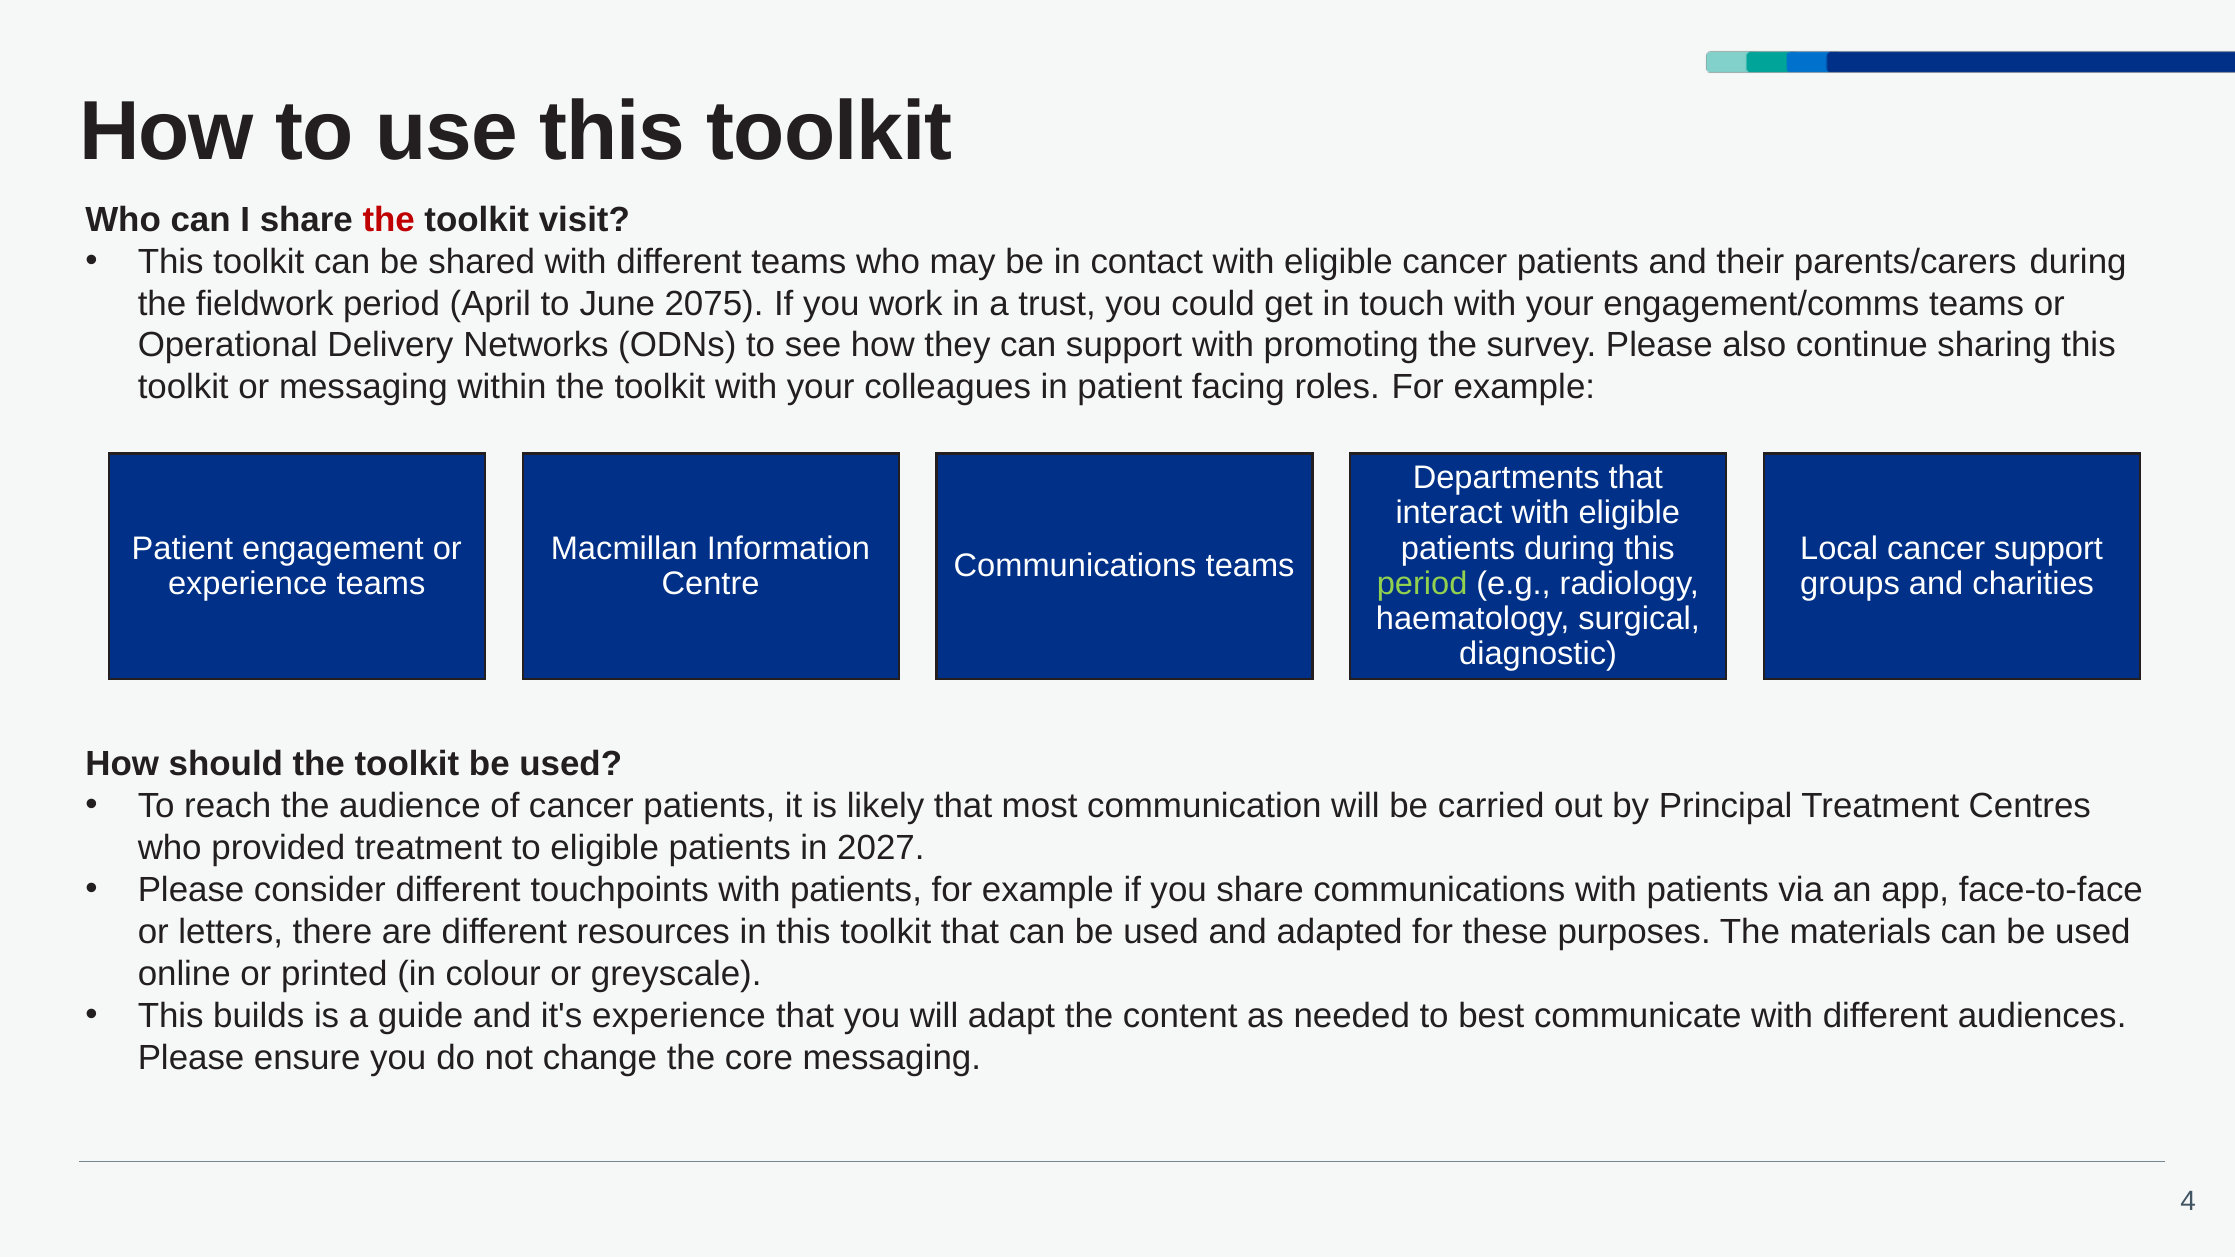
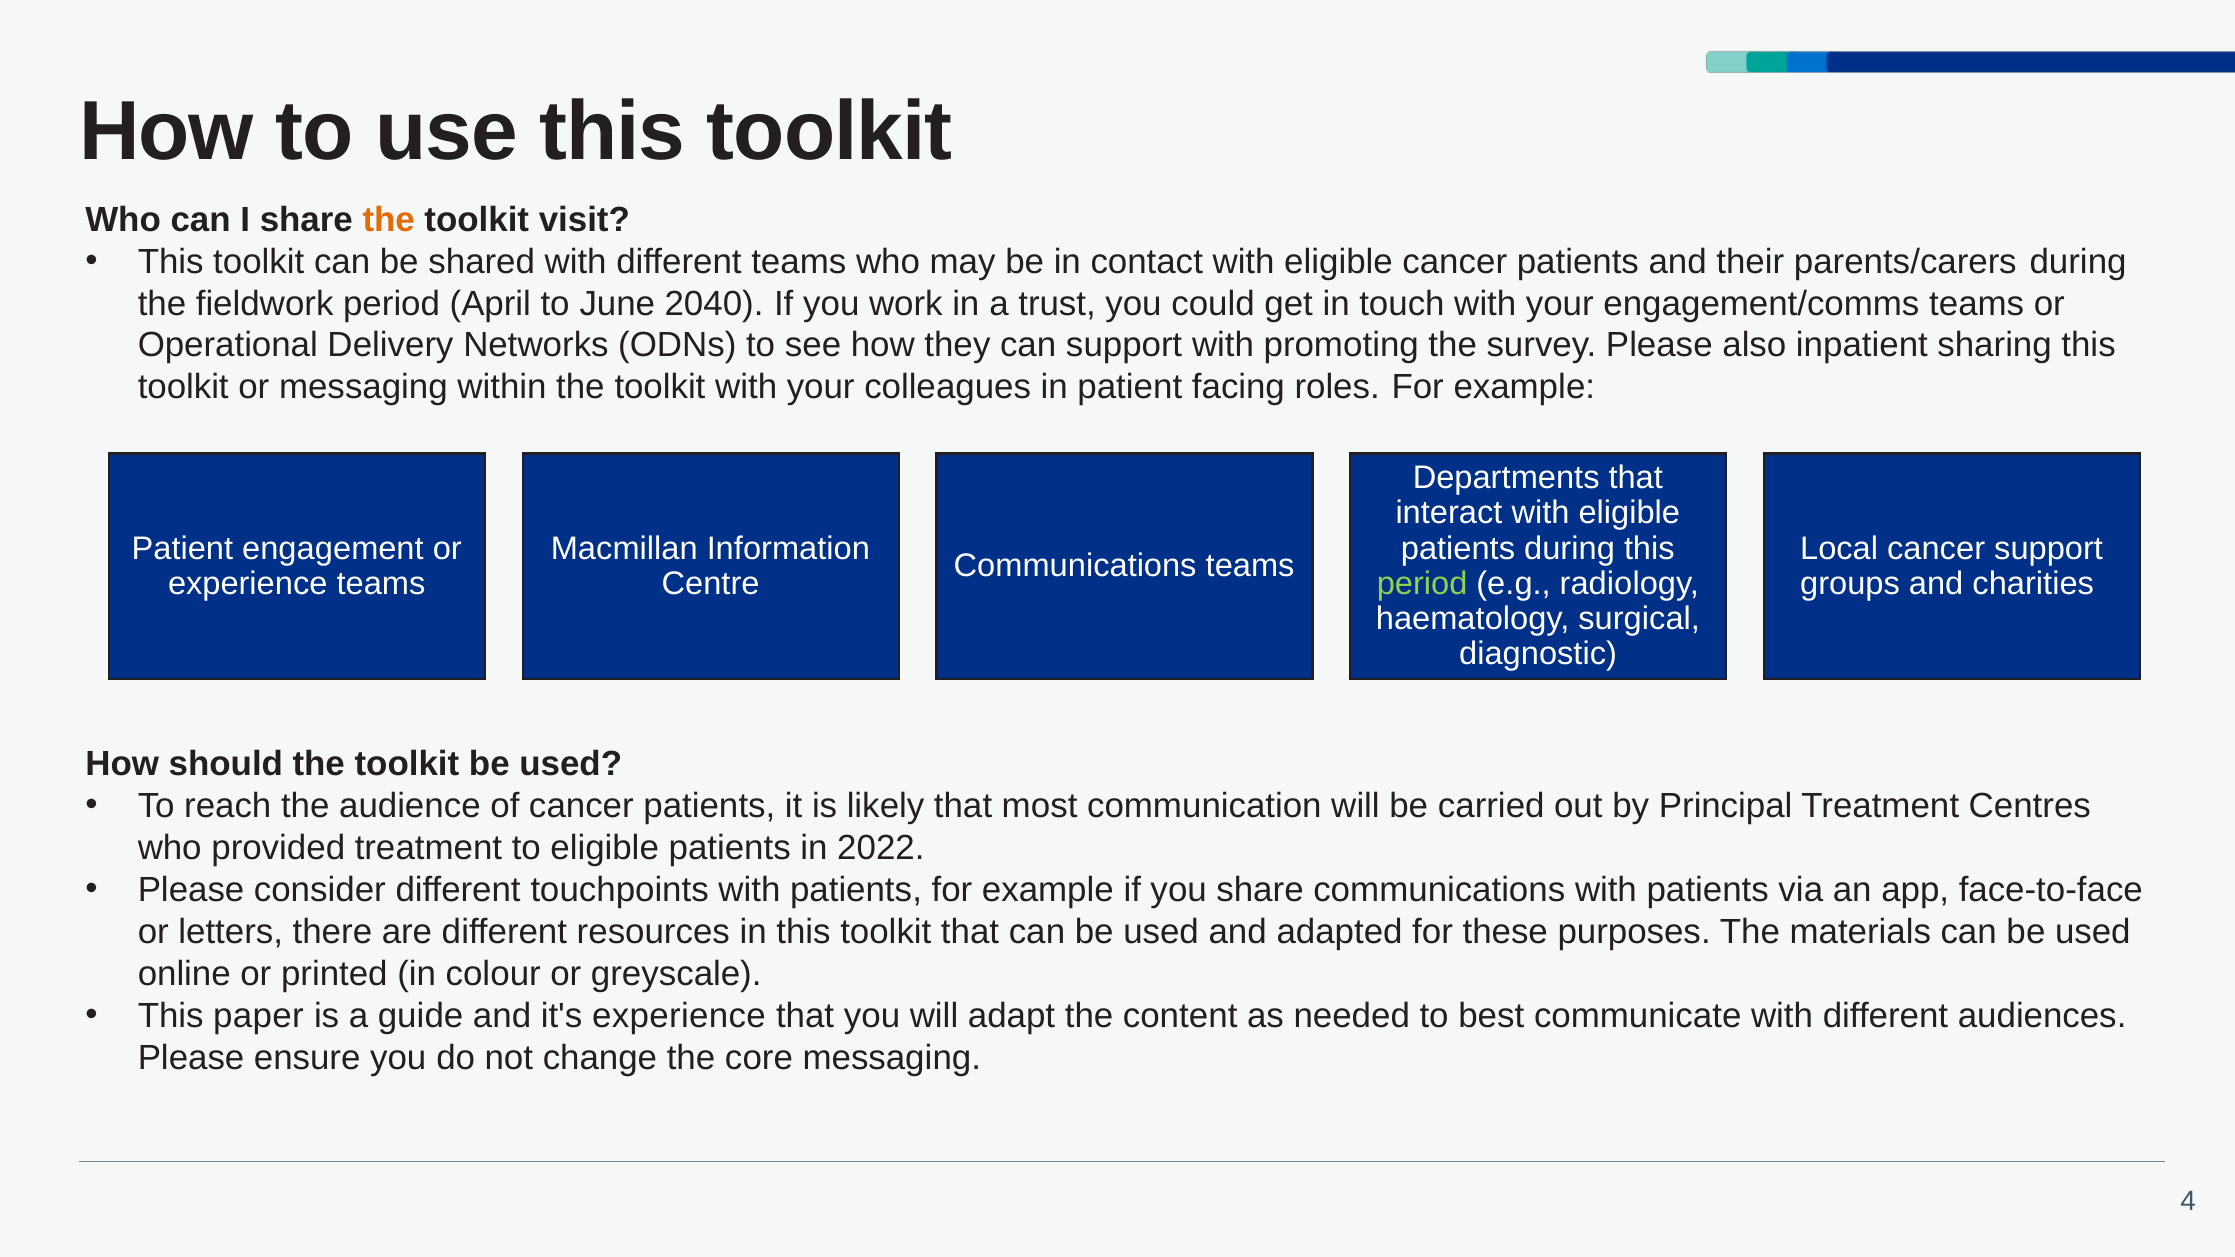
the colour: red -> orange (389, 220)
2075: 2075 -> 2040 (714, 304)
continue: continue -> inpatient (1862, 345)
2027: 2027 -> 2022 (881, 848)
builds: builds -> paper (259, 1016)
